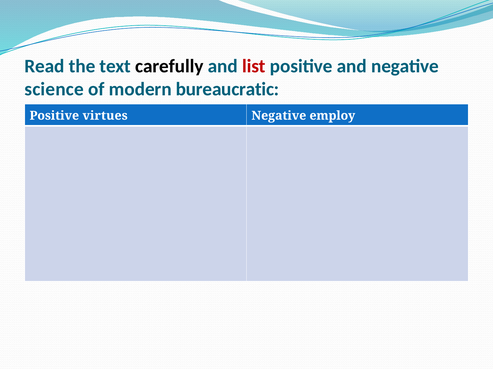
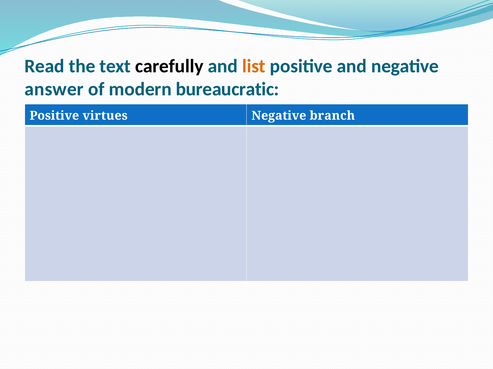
list colour: red -> orange (254, 66)
science: science -> answer (54, 89)
employ: employ -> branch (332, 116)
